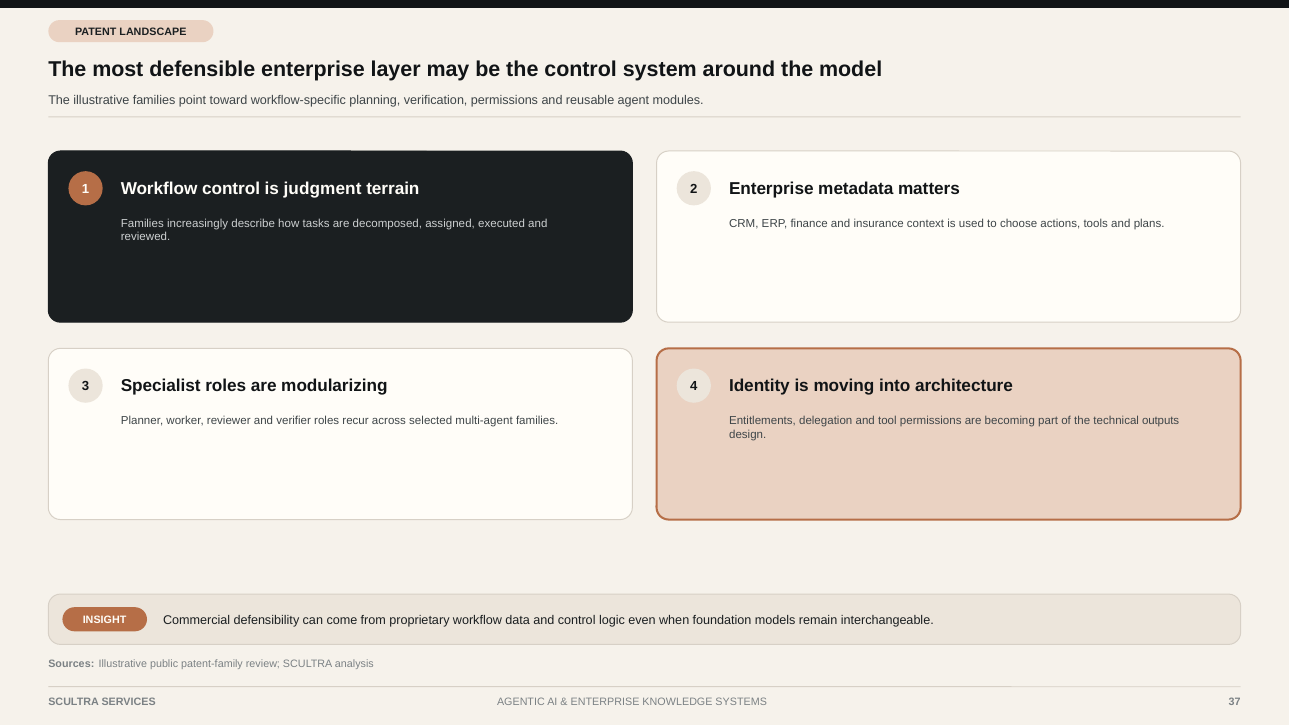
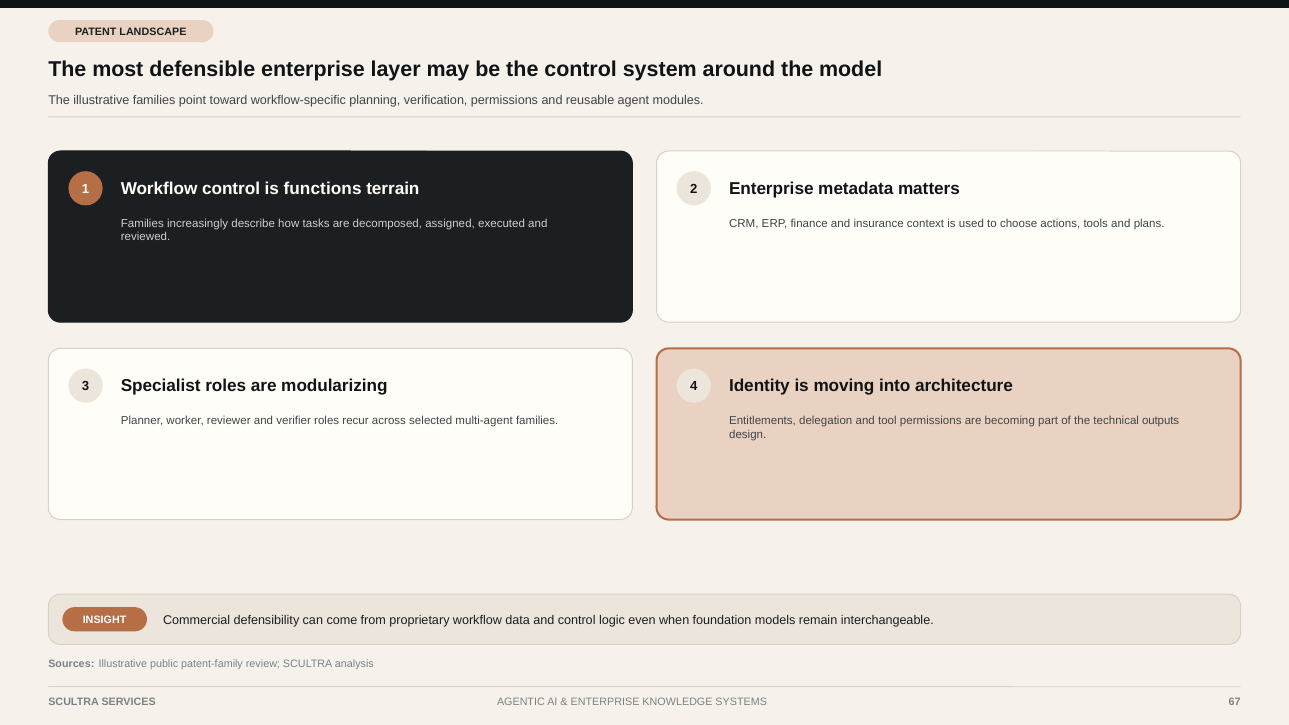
judgment: judgment -> functions (323, 188)
37: 37 -> 67 (1235, 702)
